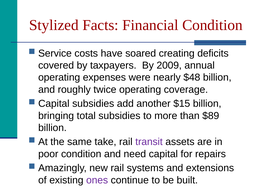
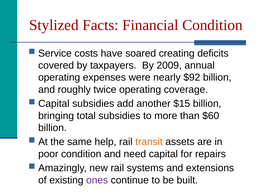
$48: $48 -> $92 (192, 78)
$89: $89 -> $60 (211, 116)
take: take -> help (105, 142)
transit colour: purple -> orange (149, 142)
